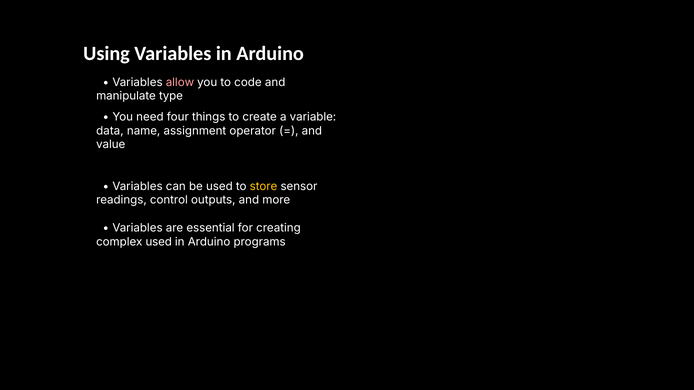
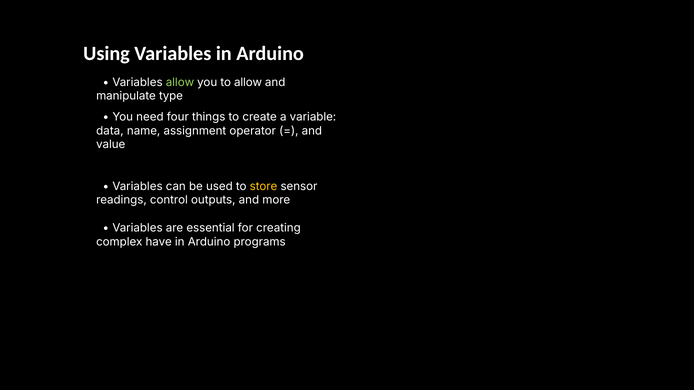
allow colour: pink -> light green (180, 82)
to code: code -> allow (248, 82)
complex used: used -> have (159, 242)
